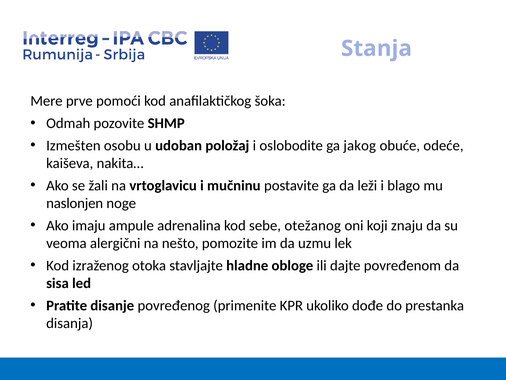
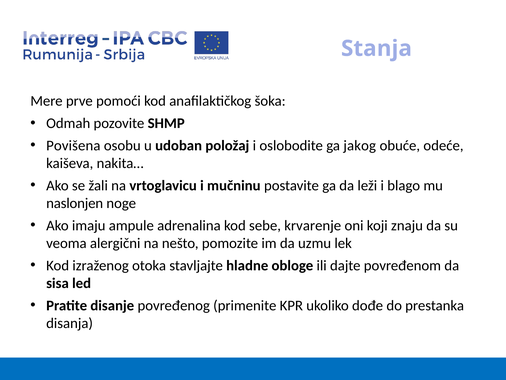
Izmešten: Izmešten -> Povišena (73, 145)
otežanog: otežanog -> krvarenje (313, 225)
